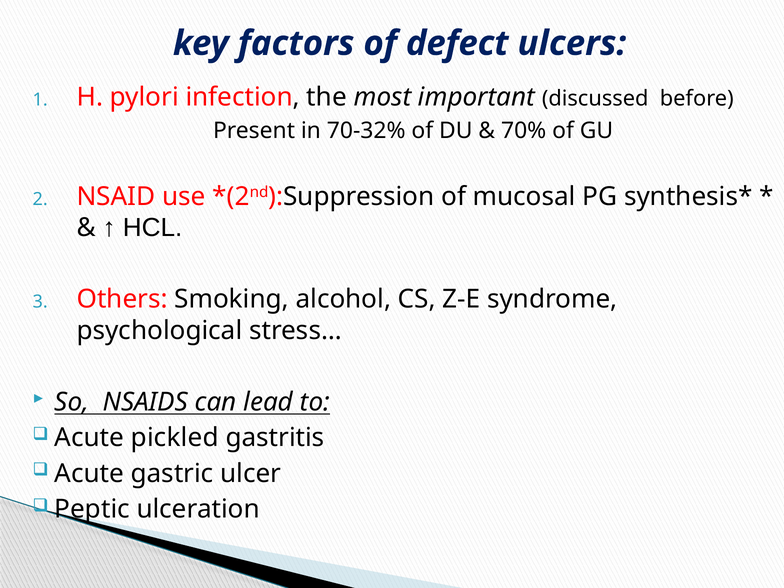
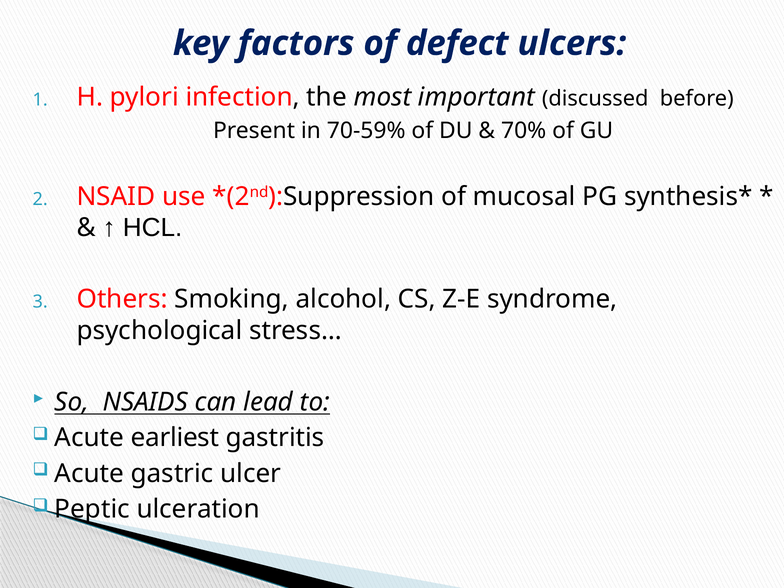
70-32%: 70-32% -> 70-59% (366, 131)
pickled: pickled -> earliest (175, 438)
